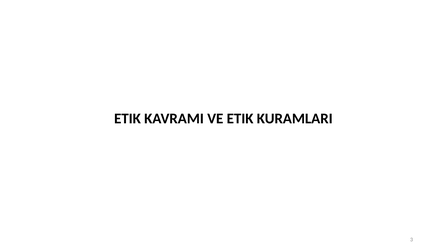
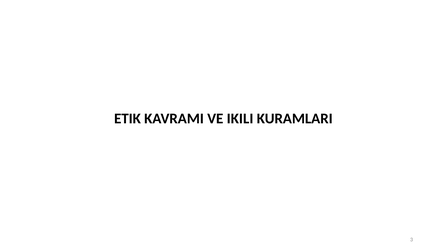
VE ETIK: ETIK -> IKILI (240, 119)
